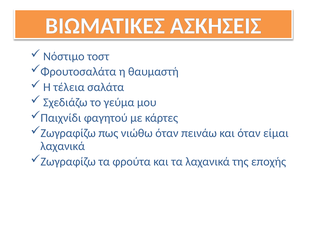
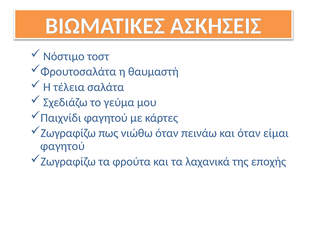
λαχανικά: λαχανικά -> φαγητού (62, 146)
